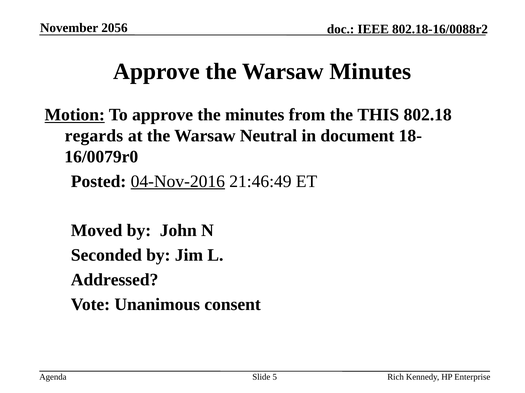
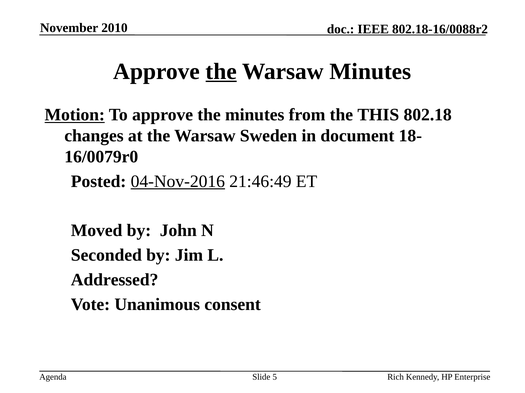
2056: 2056 -> 2010 (114, 28)
the underline: none -> present (221, 72)
regards: regards -> changes (94, 136)
Neutral: Neutral -> Sweden (268, 136)
